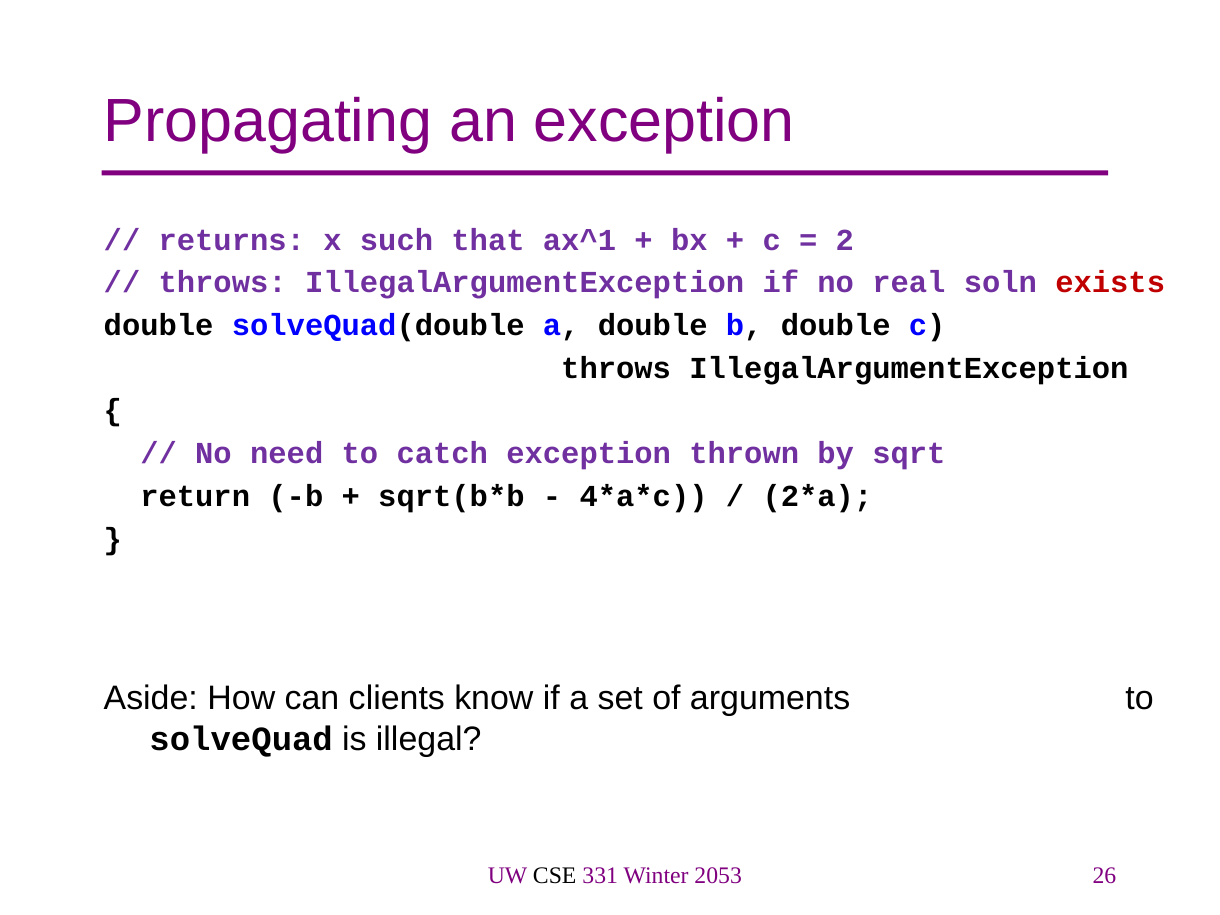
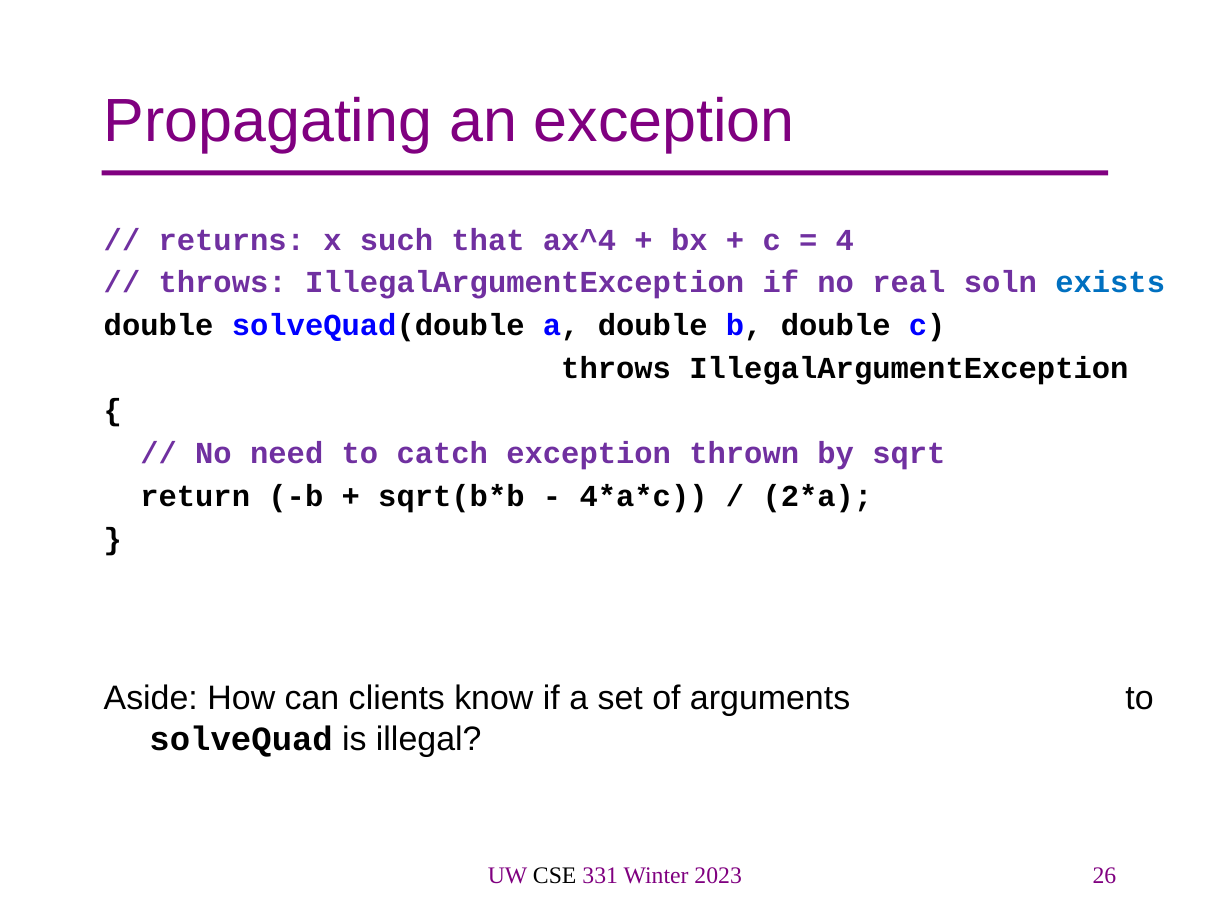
ax^1: ax^1 -> ax^4 (580, 240)
2: 2 -> 4 (845, 240)
exists colour: red -> blue (1110, 283)
2053: 2053 -> 2023 (718, 876)
